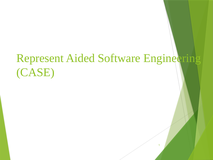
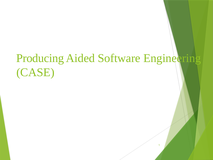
Represent: Represent -> Producing (40, 58)
